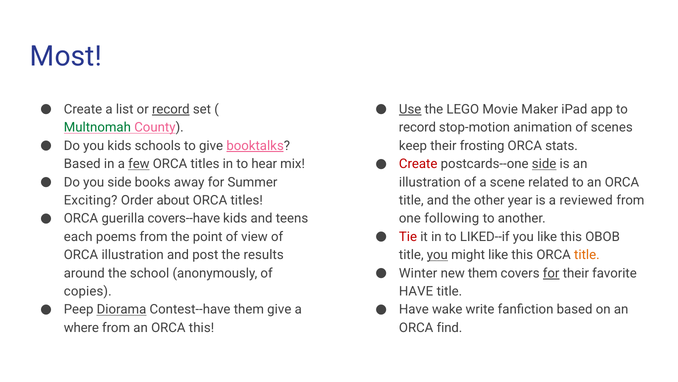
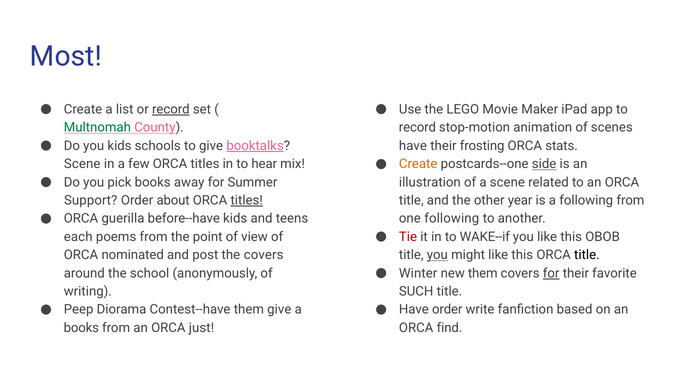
Use underline: present -> none (410, 109)
keep: keep -> have (413, 146)
Create colour: red -> orange (418, 164)
Based: Based -> Scene (82, 164)
few underline: present -> none (139, 164)
you side: side -> pick (119, 182)
Exciting: Exciting -> Support (91, 200)
titles underline: none -> present (247, 200)
a reviewed: reviewed -> following (586, 200)
covers--have: covers--have -> before--have (184, 218)
LIKED--if: LIKED--if -> WAKE--if (485, 236)
ORCA illustration: illustration -> nominated (133, 255)
the results: results -> covers (264, 255)
title colour: orange -> black (587, 255)
copies: copies -> writing (88, 291)
HAVE: HAVE -> SUCH (416, 291)
Diorama underline: present -> none (121, 309)
Have wake: wake -> order (447, 309)
where: where -> books (81, 327)
ORCA this: this -> just (202, 327)
